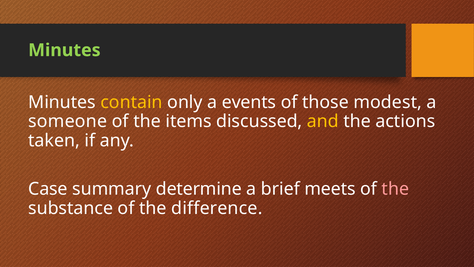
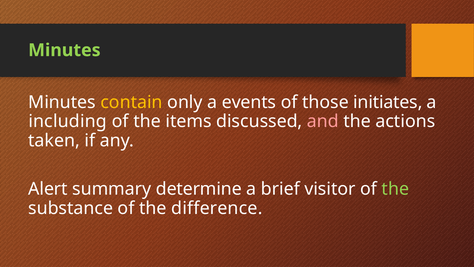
modest: modest -> initiates (388, 102)
someone: someone -> including (68, 121)
and colour: yellow -> pink (323, 121)
Case: Case -> Alert (48, 189)
meets: meets -> visitor (330, 189)
the colour: pink -> light green (395, 189)
